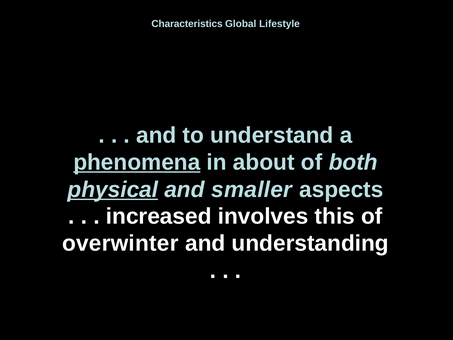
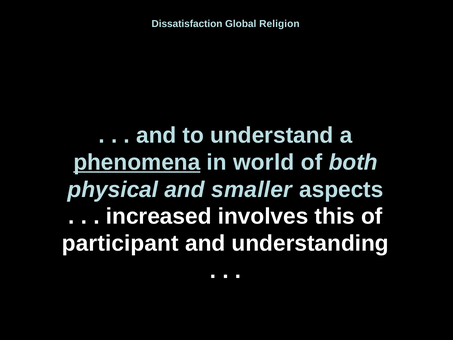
Characteristics: Characteristics -> Dissatisfaction (187, 24)
Lifestyle: Lifestyle -> Religion (279, 24)
about: about -> world (264, 162)
physical underline: present -> none (113, 189)
overwinter: overwinter -> participant (120, 243)
